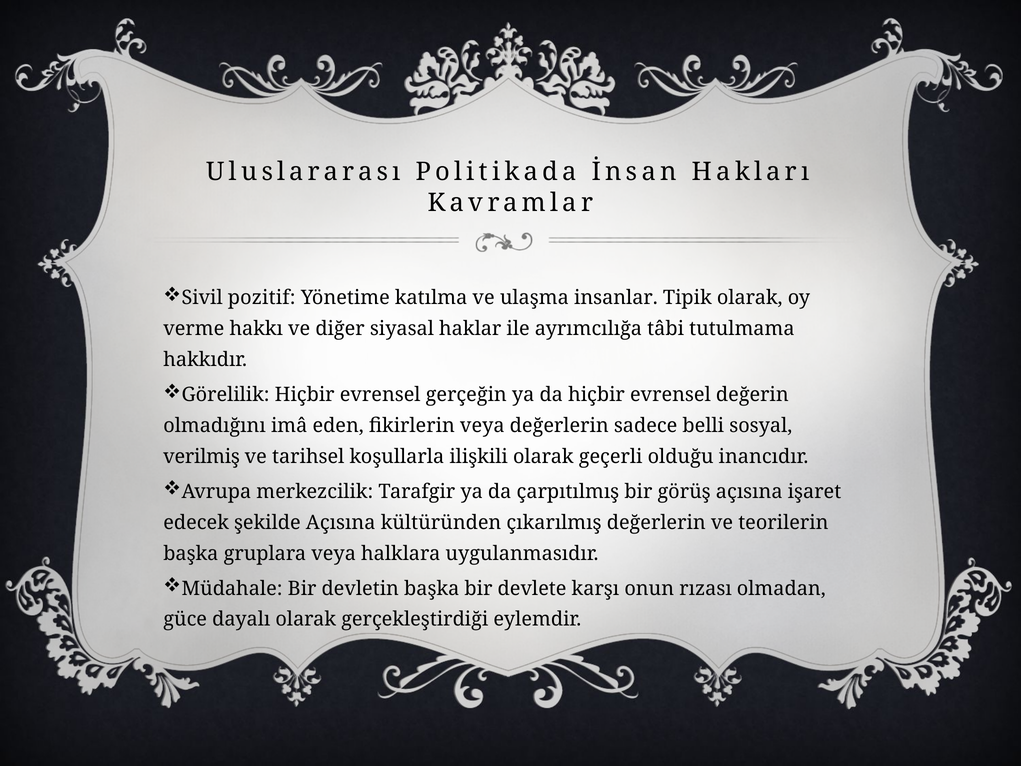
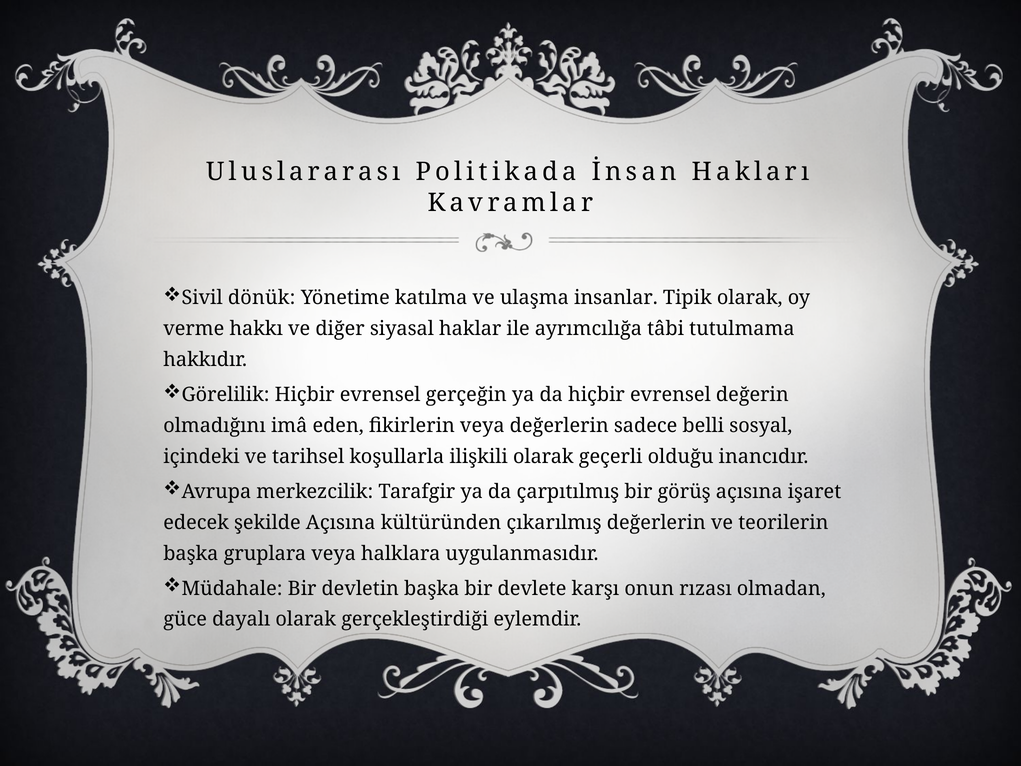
pozitif: pozitif -> dönük (262, 298)
verilmiş: verilmiş -> içindeki (201, 457)
